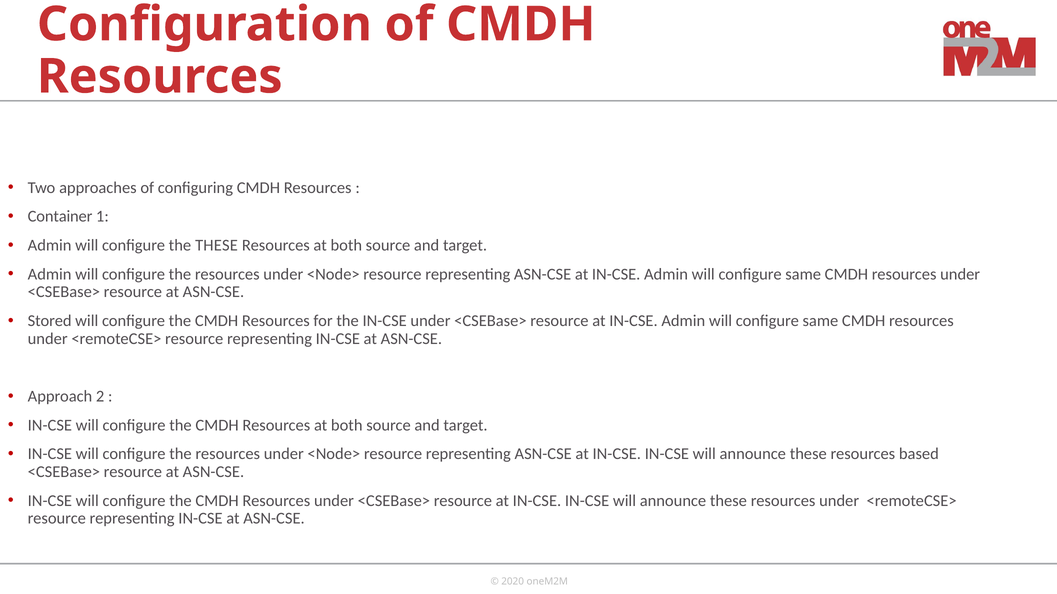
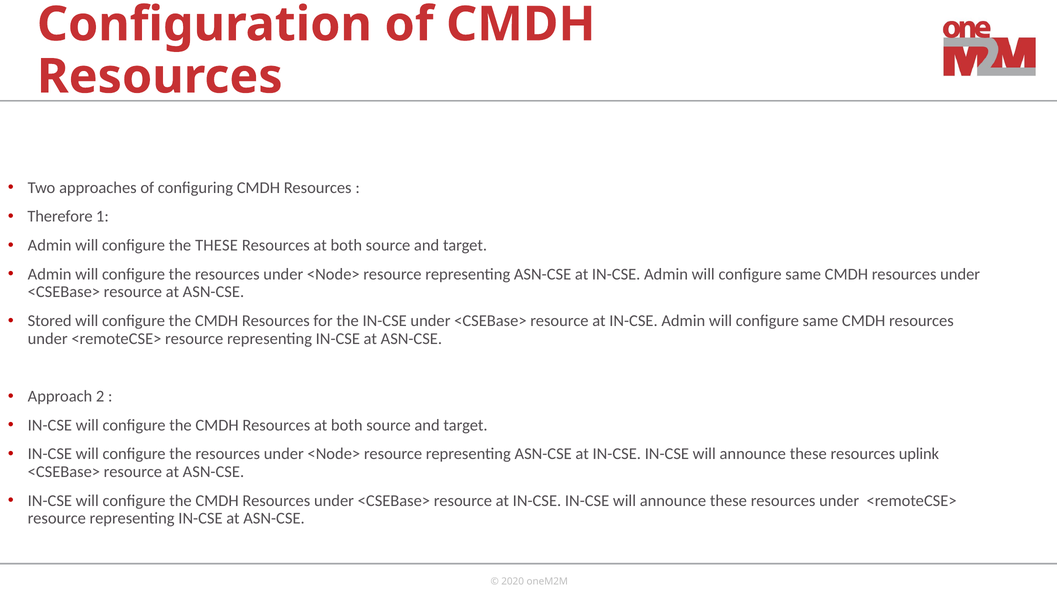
Container: Container -> Therefore (60, 217)
based: based -> uplink (919, 454)
